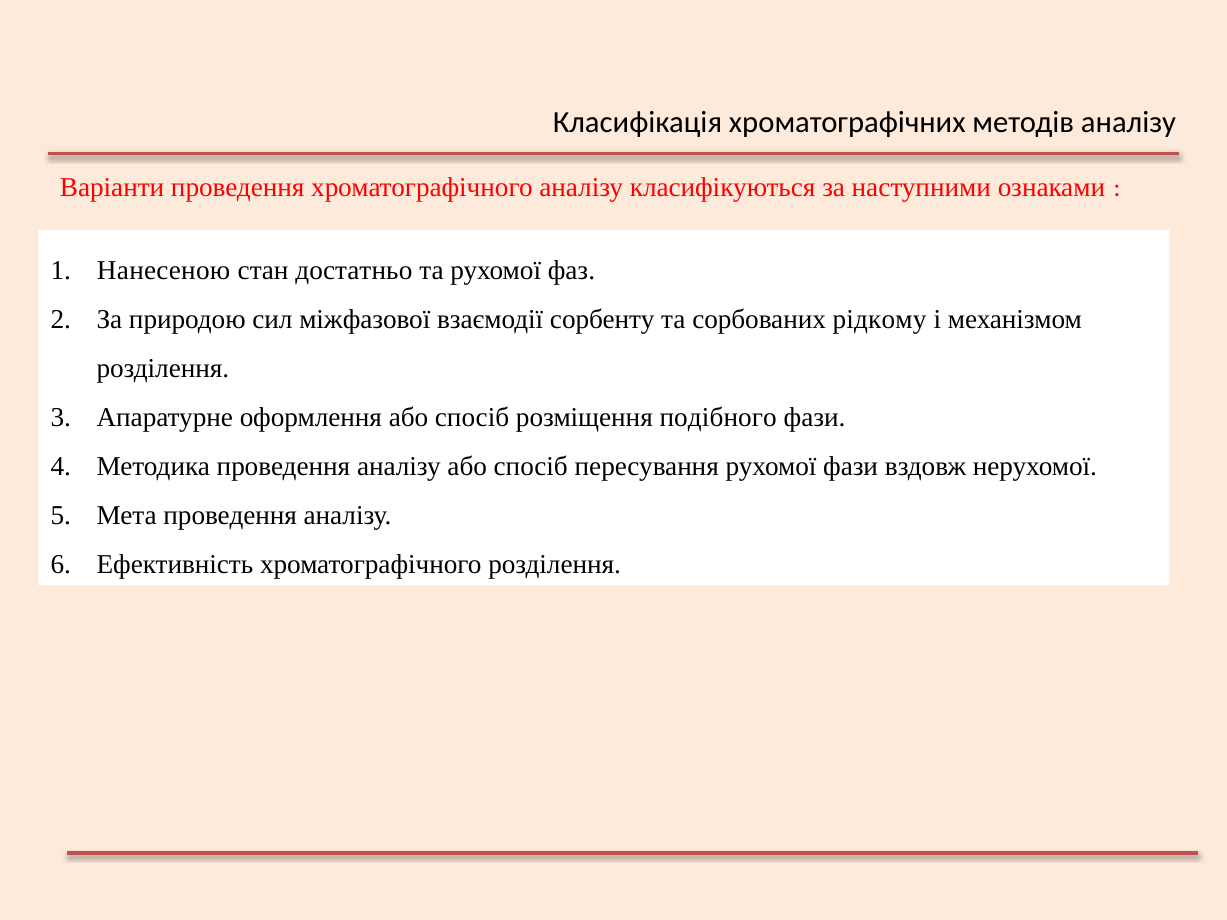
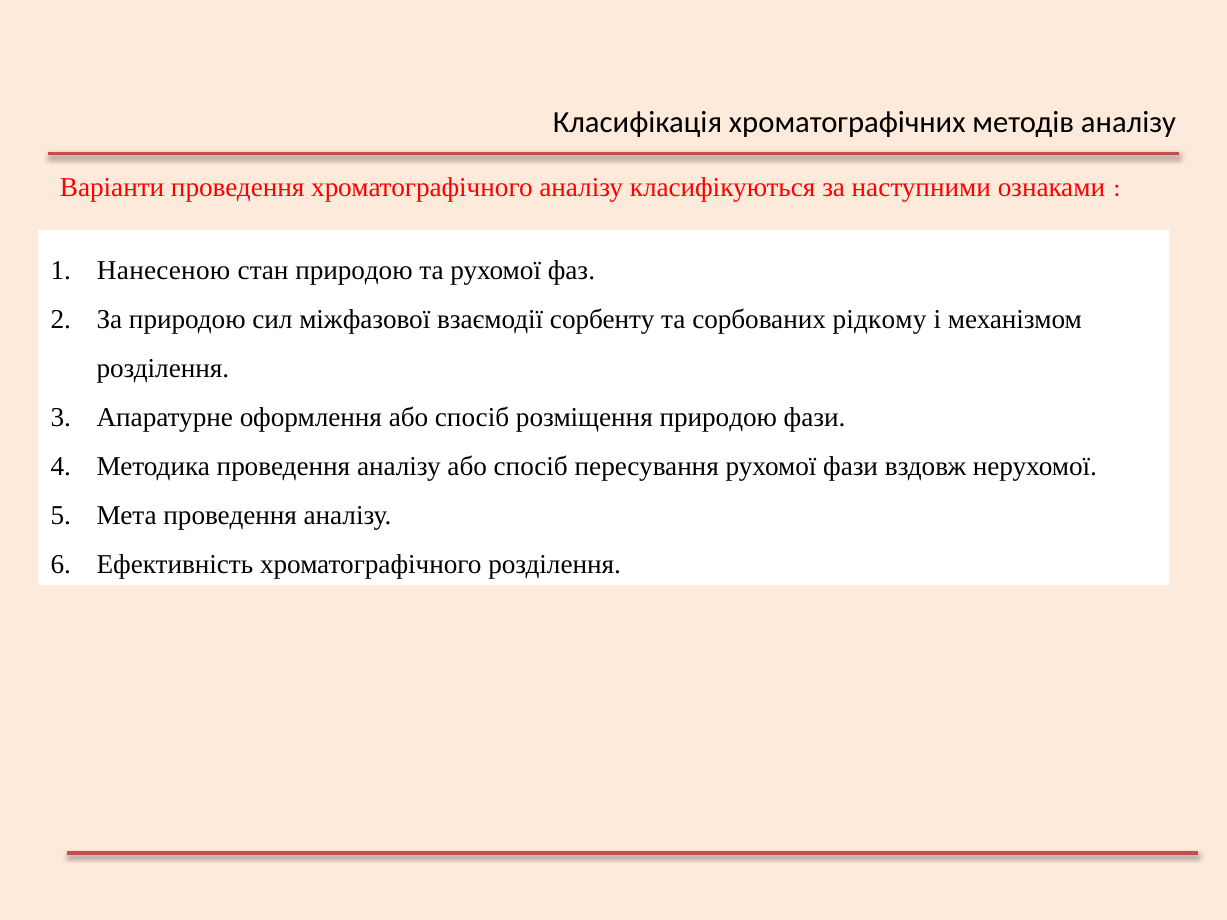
стан достатньо: достатньо -> природою (354, 271)
розміщення подібного: подібного -> природою (718, 418)
